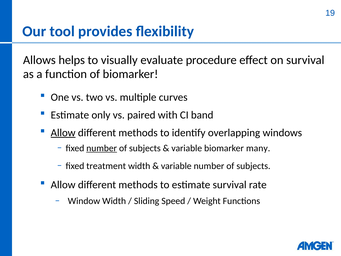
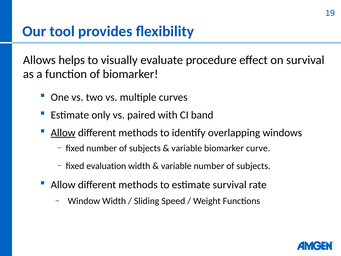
number underline: present -> none (102, 148)
many: many -> curve (258, 148)
treatment: treatment -> evaluation (106, 166)
